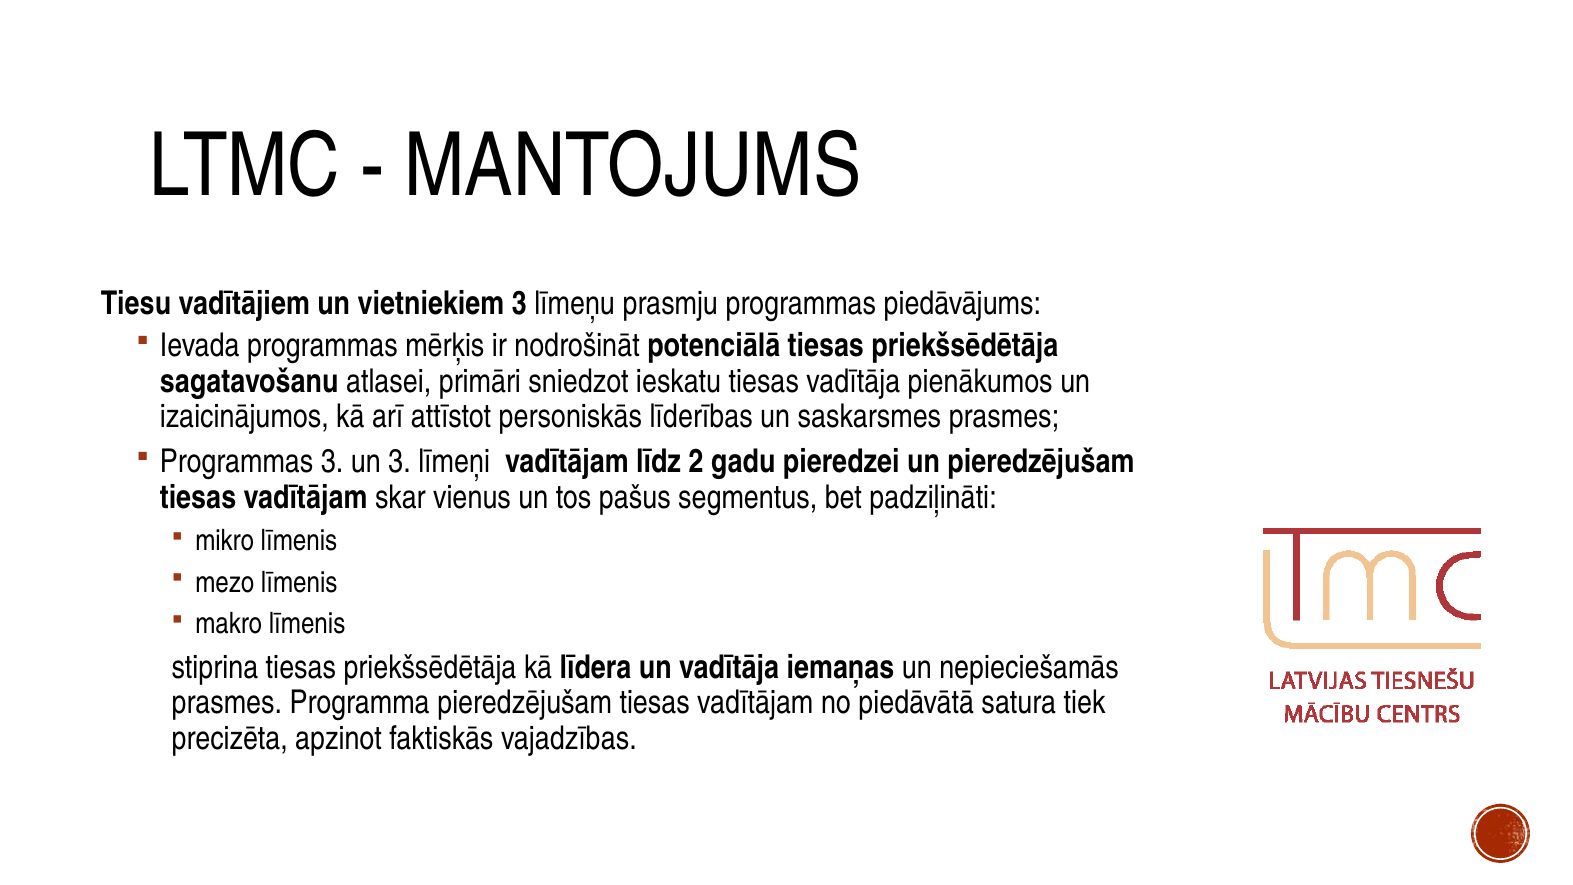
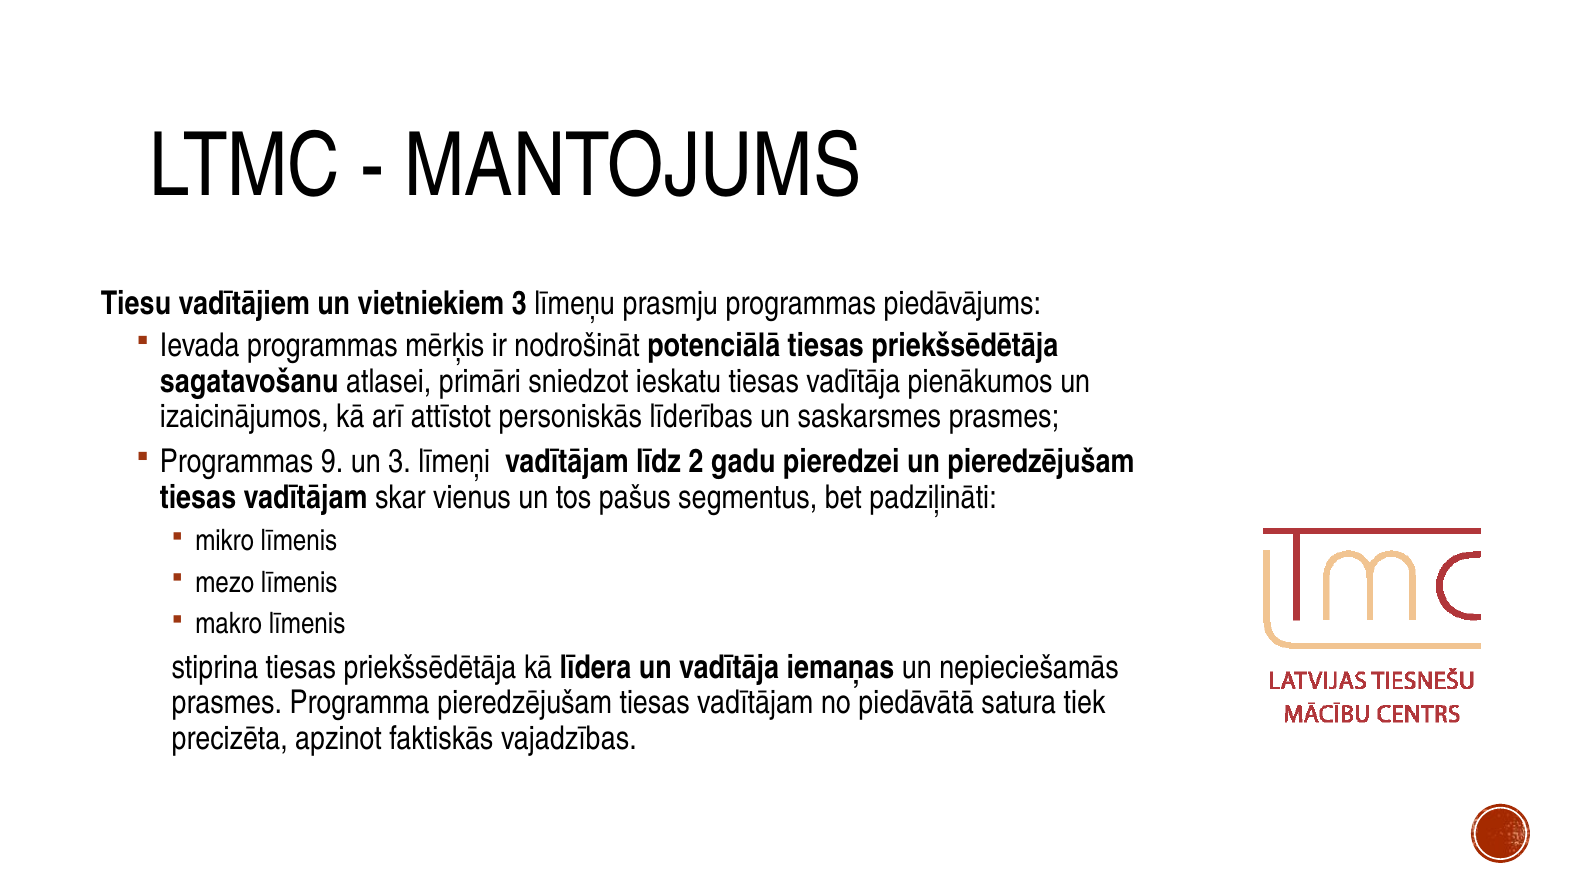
Programmas 3: 3 -> 9 (332, 462)
